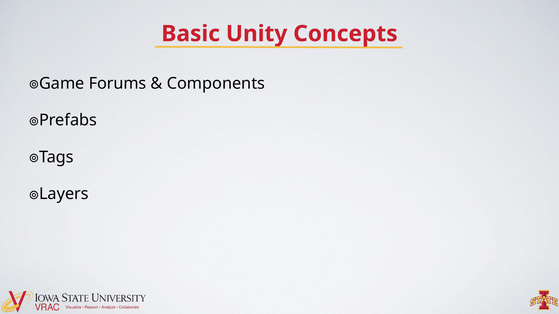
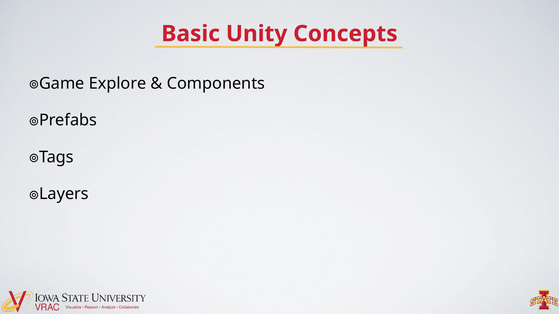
Forums: Forums -> Explore (118, 84)
